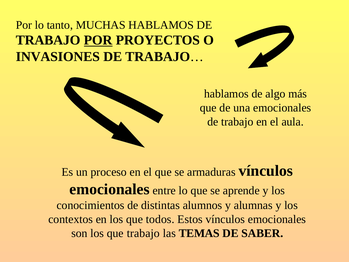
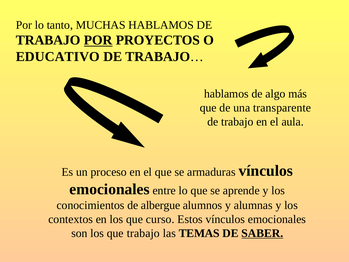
INVASIONES: INVASIONES -> EDUCATIVO (58, 56)
una emocionales: emocionales -> transparente (282, 108)
distintas: distintas -> albergue (161, 205)
todos: todos -> curso (160, 219)
SABER underline: none -> present (262, 233)
